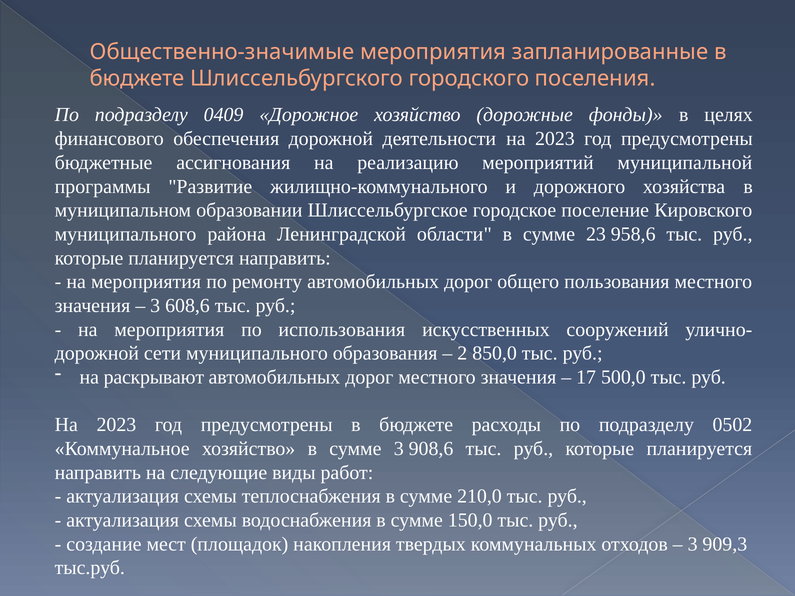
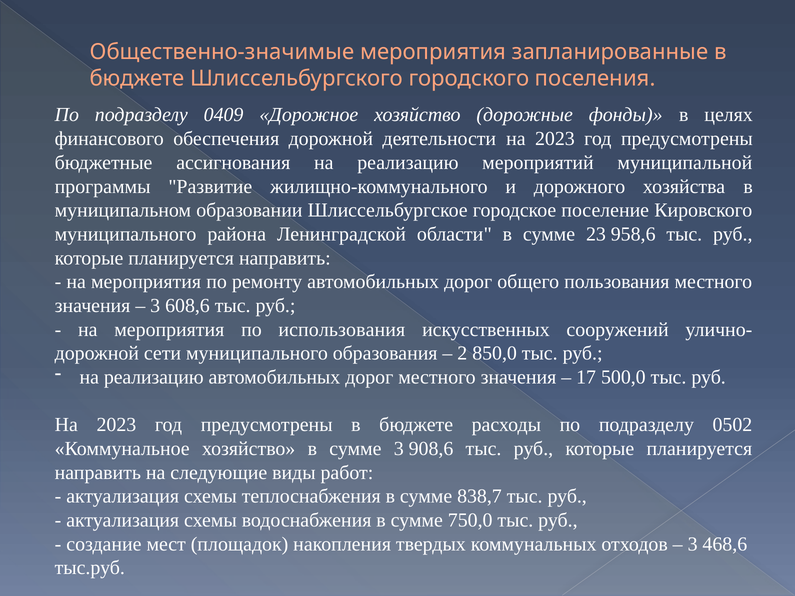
раскрывают: раскрывают -> реализацию (154, 377)
210,0: 210,0 -> 838,7 (479, 497)
150,0: 150,0 -> 750,0 (470, 520)
909,3: 909,3 -> 468,6 (725, 544)
